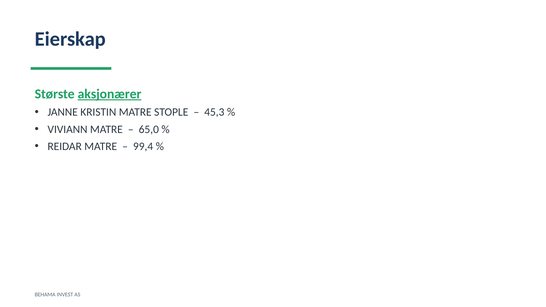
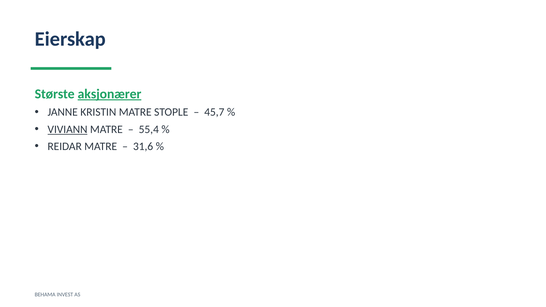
45,3: 45,3 -> 45,7 (214, 112)
VIVIANN underline: none -> present (68, 129)
65,0: 65,0 -> 55,4 (149, 129)
99,4: 99,4 -> 31,6 (143, 146)
